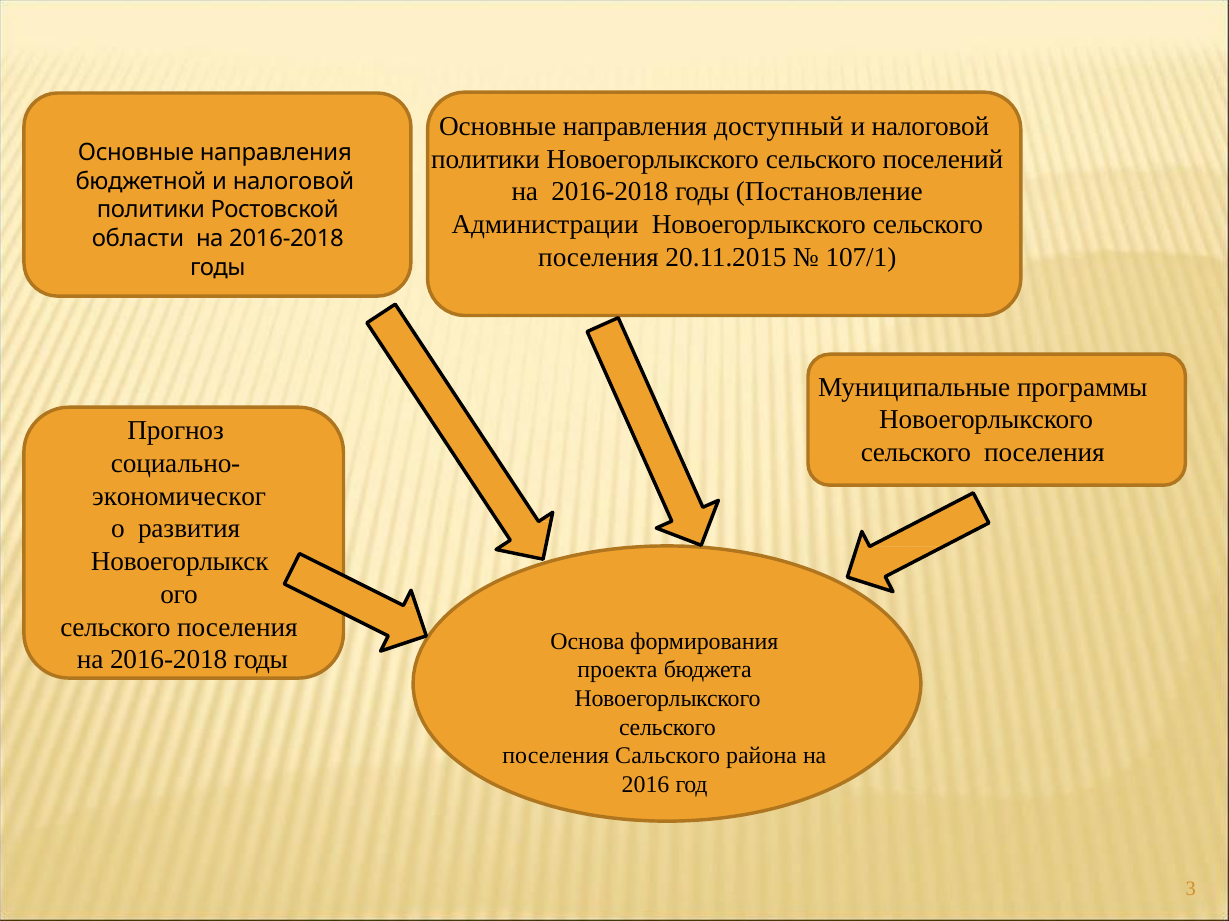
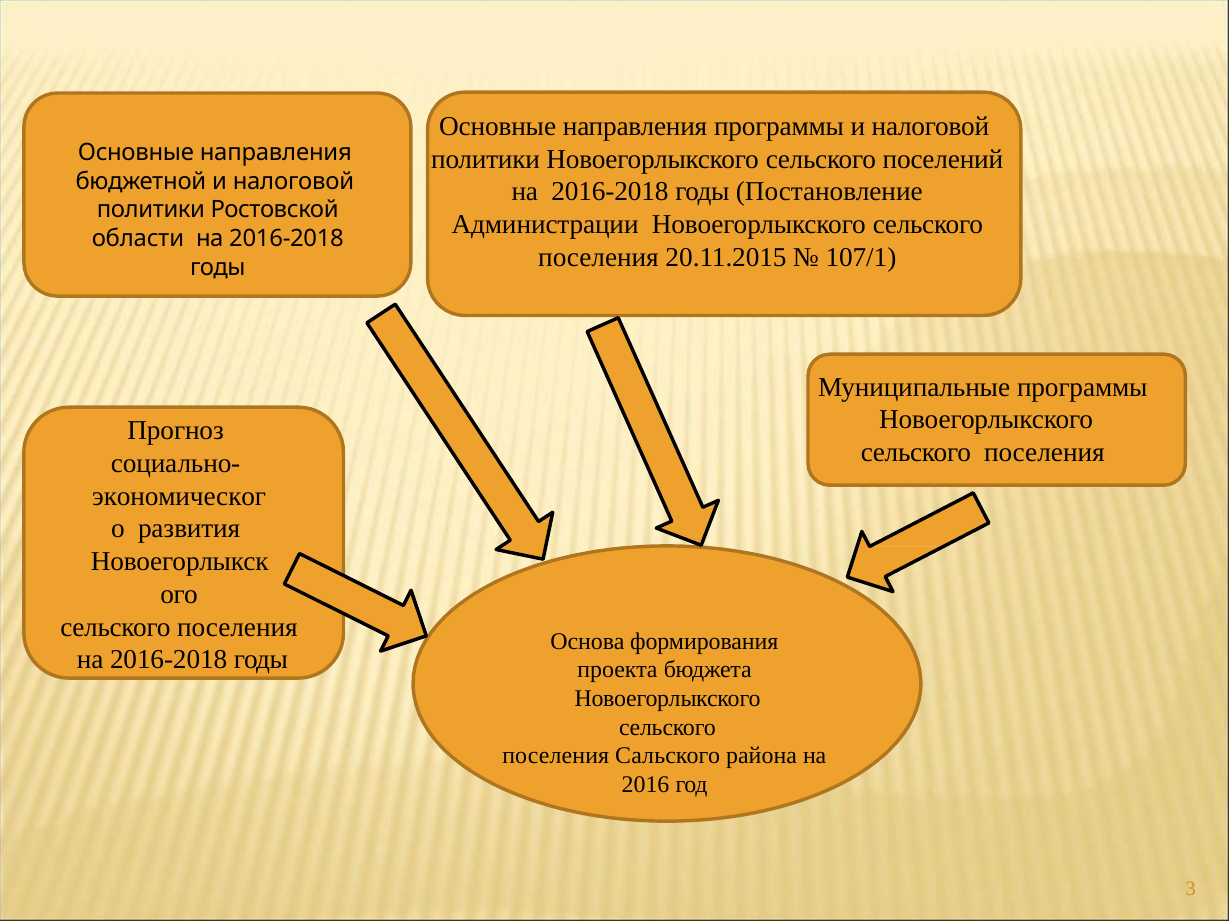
направления доступный: доступный -> программы (779, 127)
